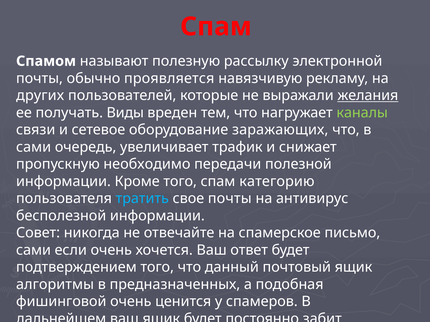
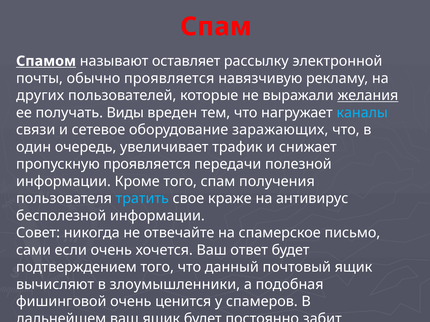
Спамом underline: none -> present (46, 61)
полезную: полезную -> оставляет (186, 61)
каналы colour: light green -> light blue (362, 113)
сами: сами -> один (34, 147)
пропускную необходимо: необходимо -> проявляется (147, 164)
категорию: категорию -> получения (277, 182)
свое почты: почты -> краже (230, 199)
алгоритмы: алгоритмы -> вычисляют (55, 285)
предназначенных: предназначенных -> злоумышленники (175, 285)
